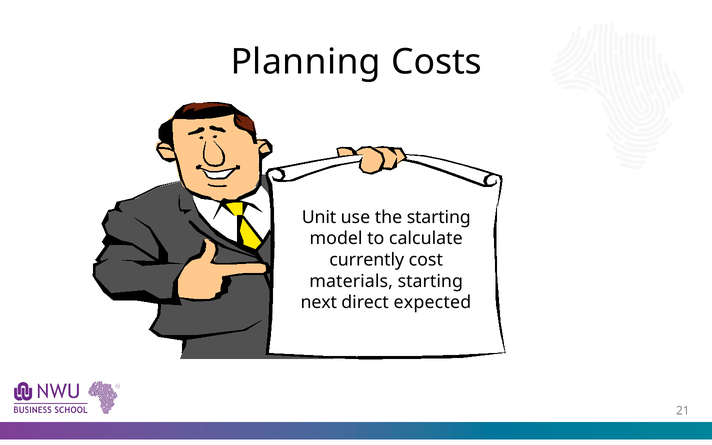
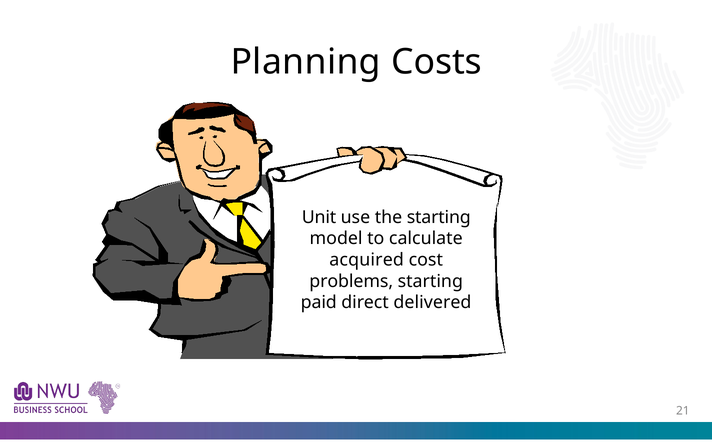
currently: currently -> acquired (367, 260)
materials: materials -> problems (351, 281)
next: next -> paid (319, 303)
expected: expected -> delivered (432, 303)
